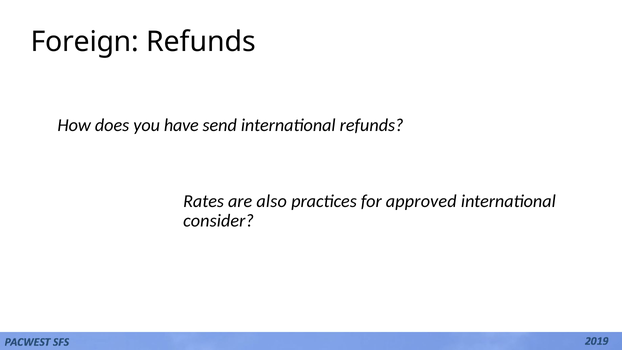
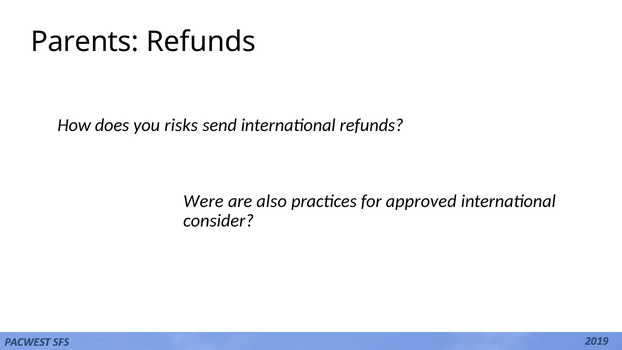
Foreign: Foreign -> Parents (85, 42)
have: have -> risks (181, 125)
Rates: Rates -> Were (203, 201)
